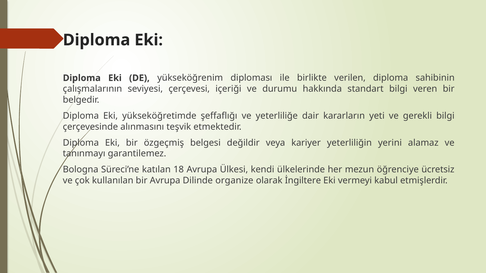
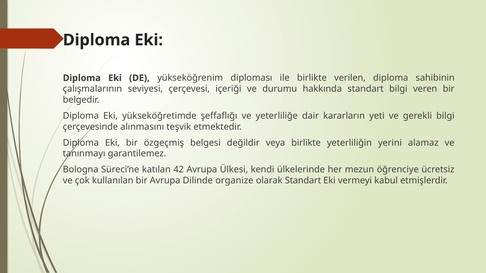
veya kariyer: kariyer -> birlikte (306, 143)
18: 18 -> 42 (179, 170)
olarak İngiltere: İngiltere -> Standart (303, 181)
